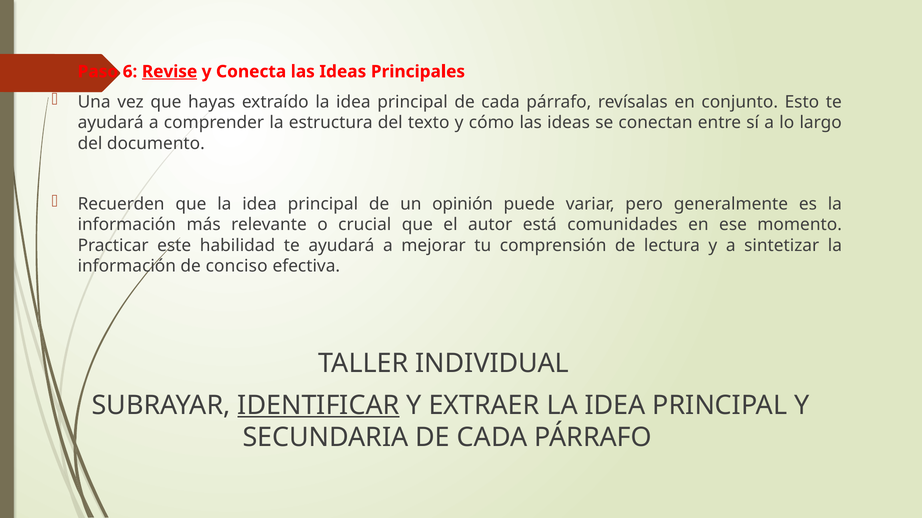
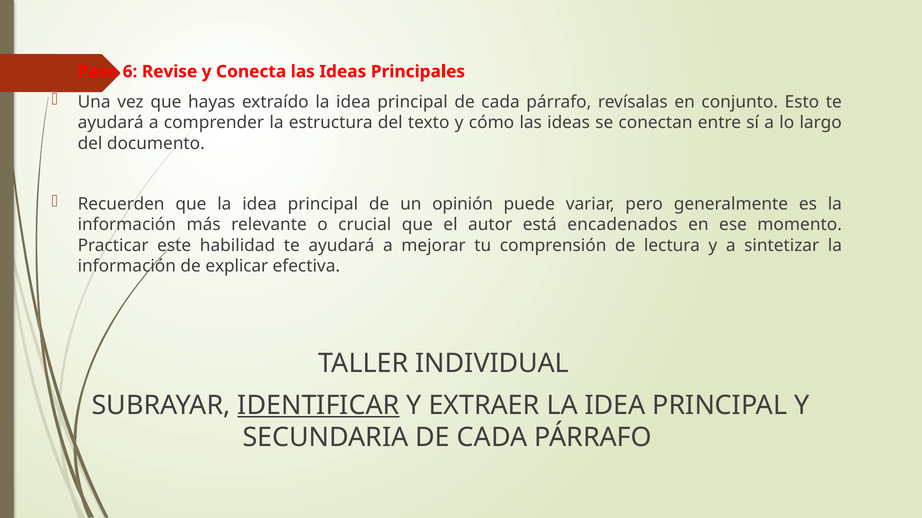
Revise underline: present -> none (170, 72)
comunidades: comunidades -> encadenados (622, 225)
conciso: conciso -> explicar (237, 266)
